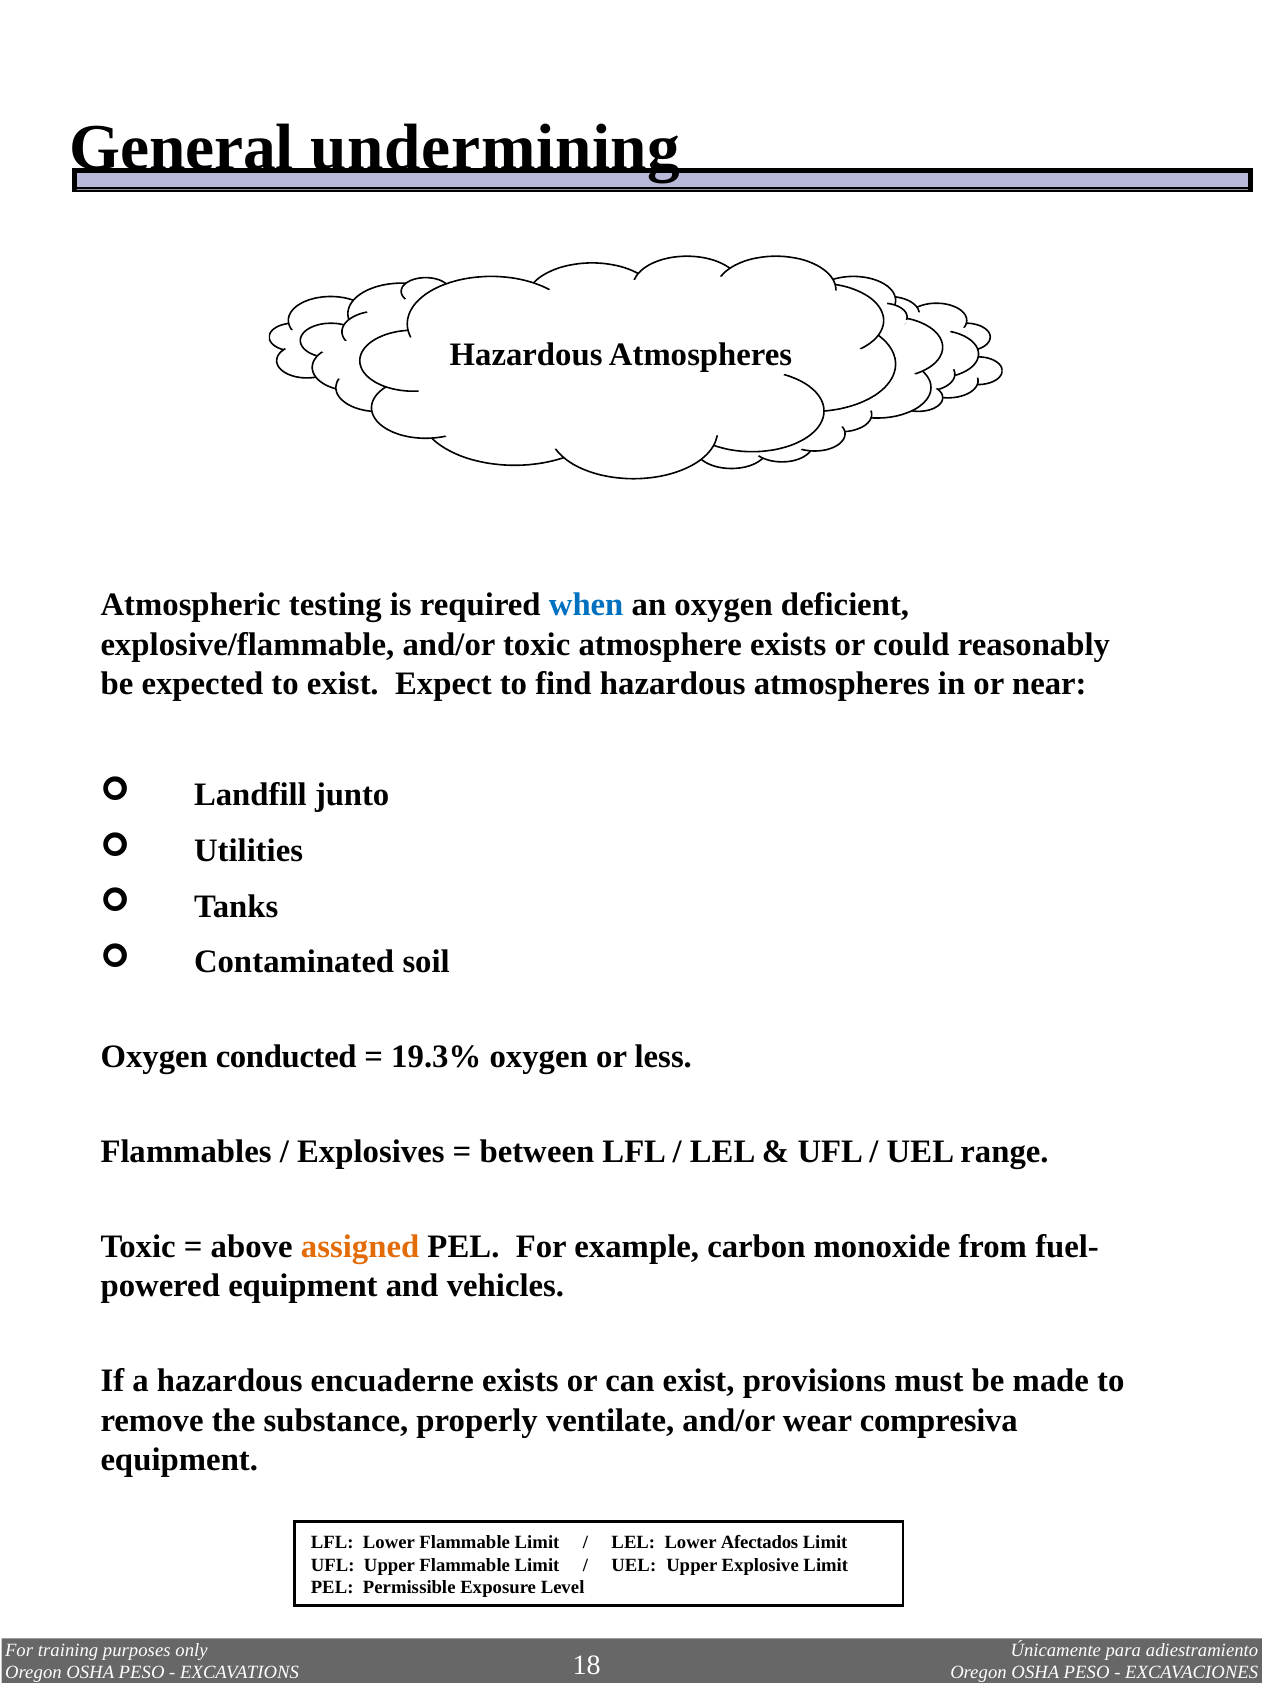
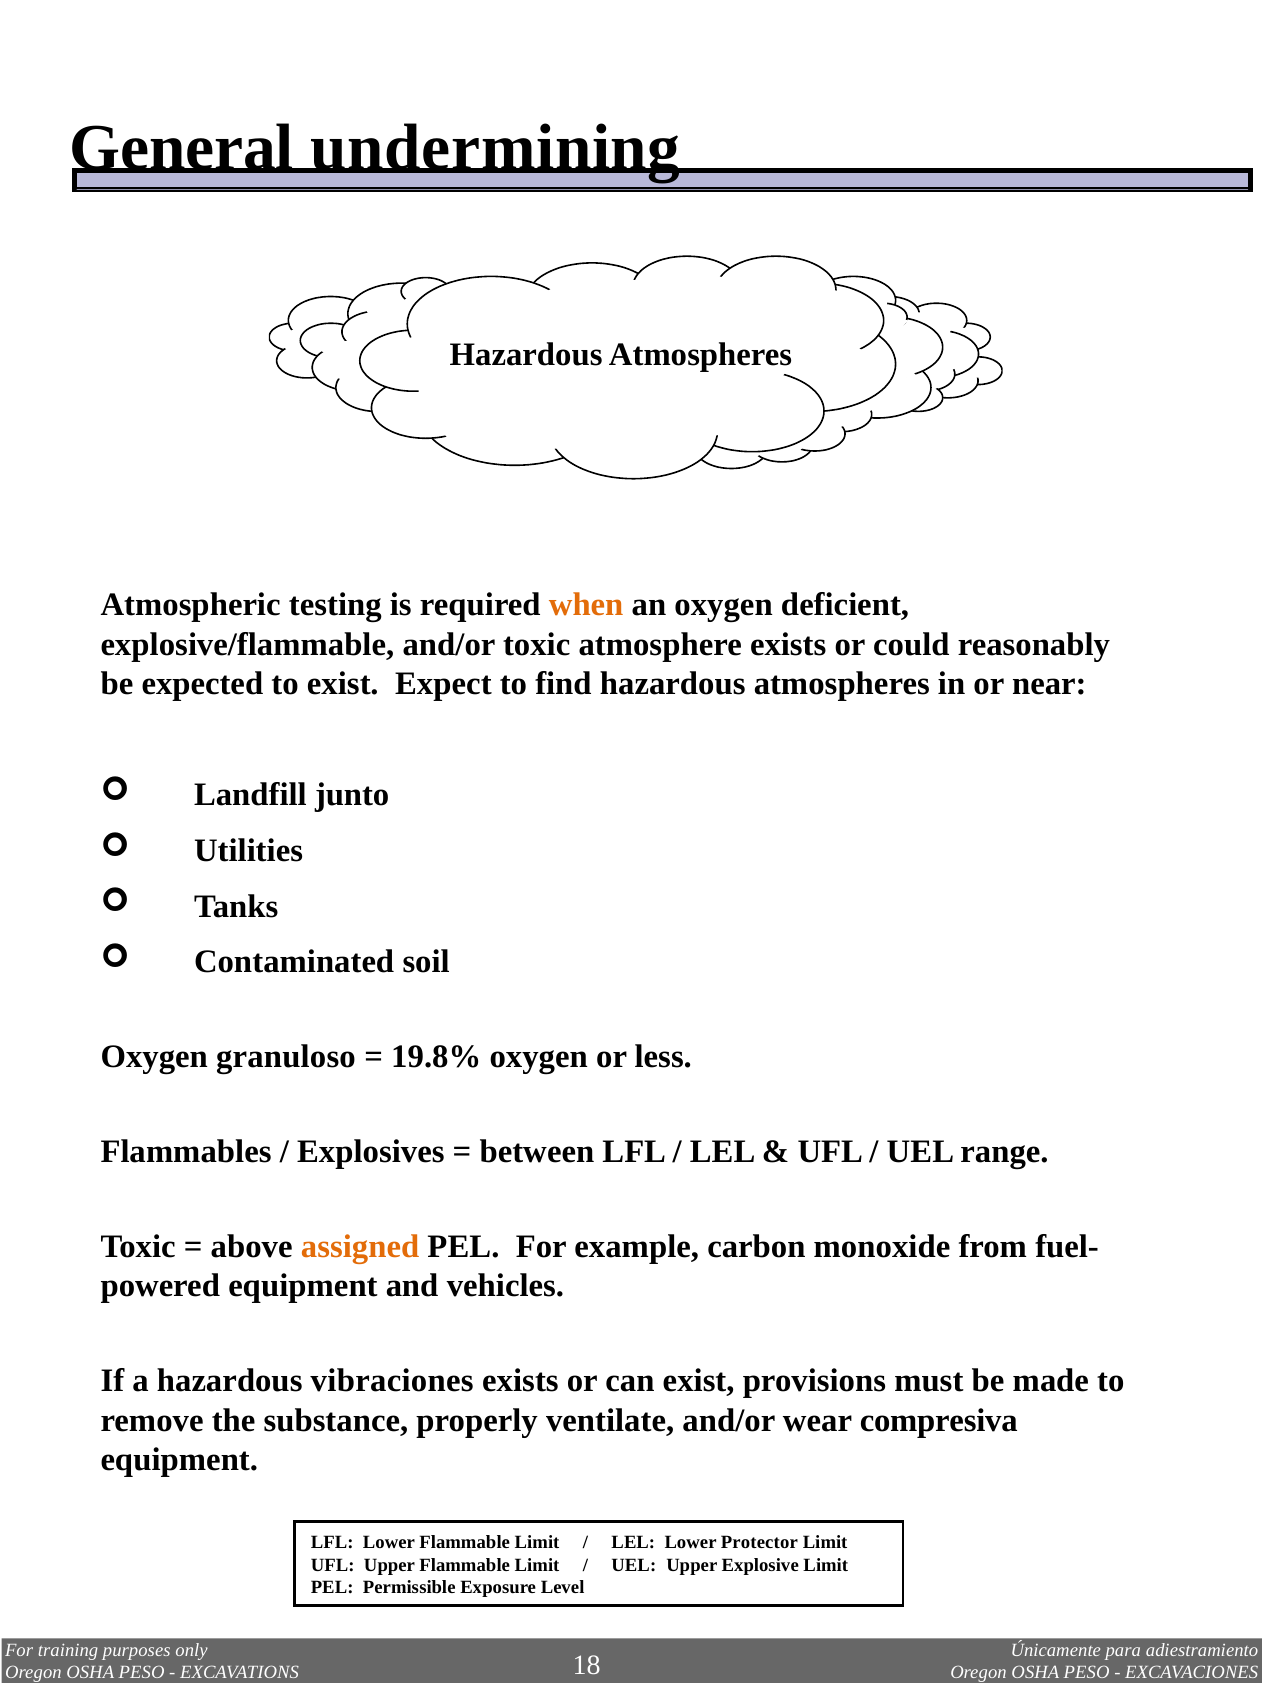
when colour: blue -> orange (586, 605)
conducted: conducted -> granuloso (286, 1057)
19.3%: 19.3% -> 19.8% (436, 1057)
encuaderne: encuaderne -> vibraciones (392, 1381)
Afectados: Afectados -> Protector (759, 1542)
